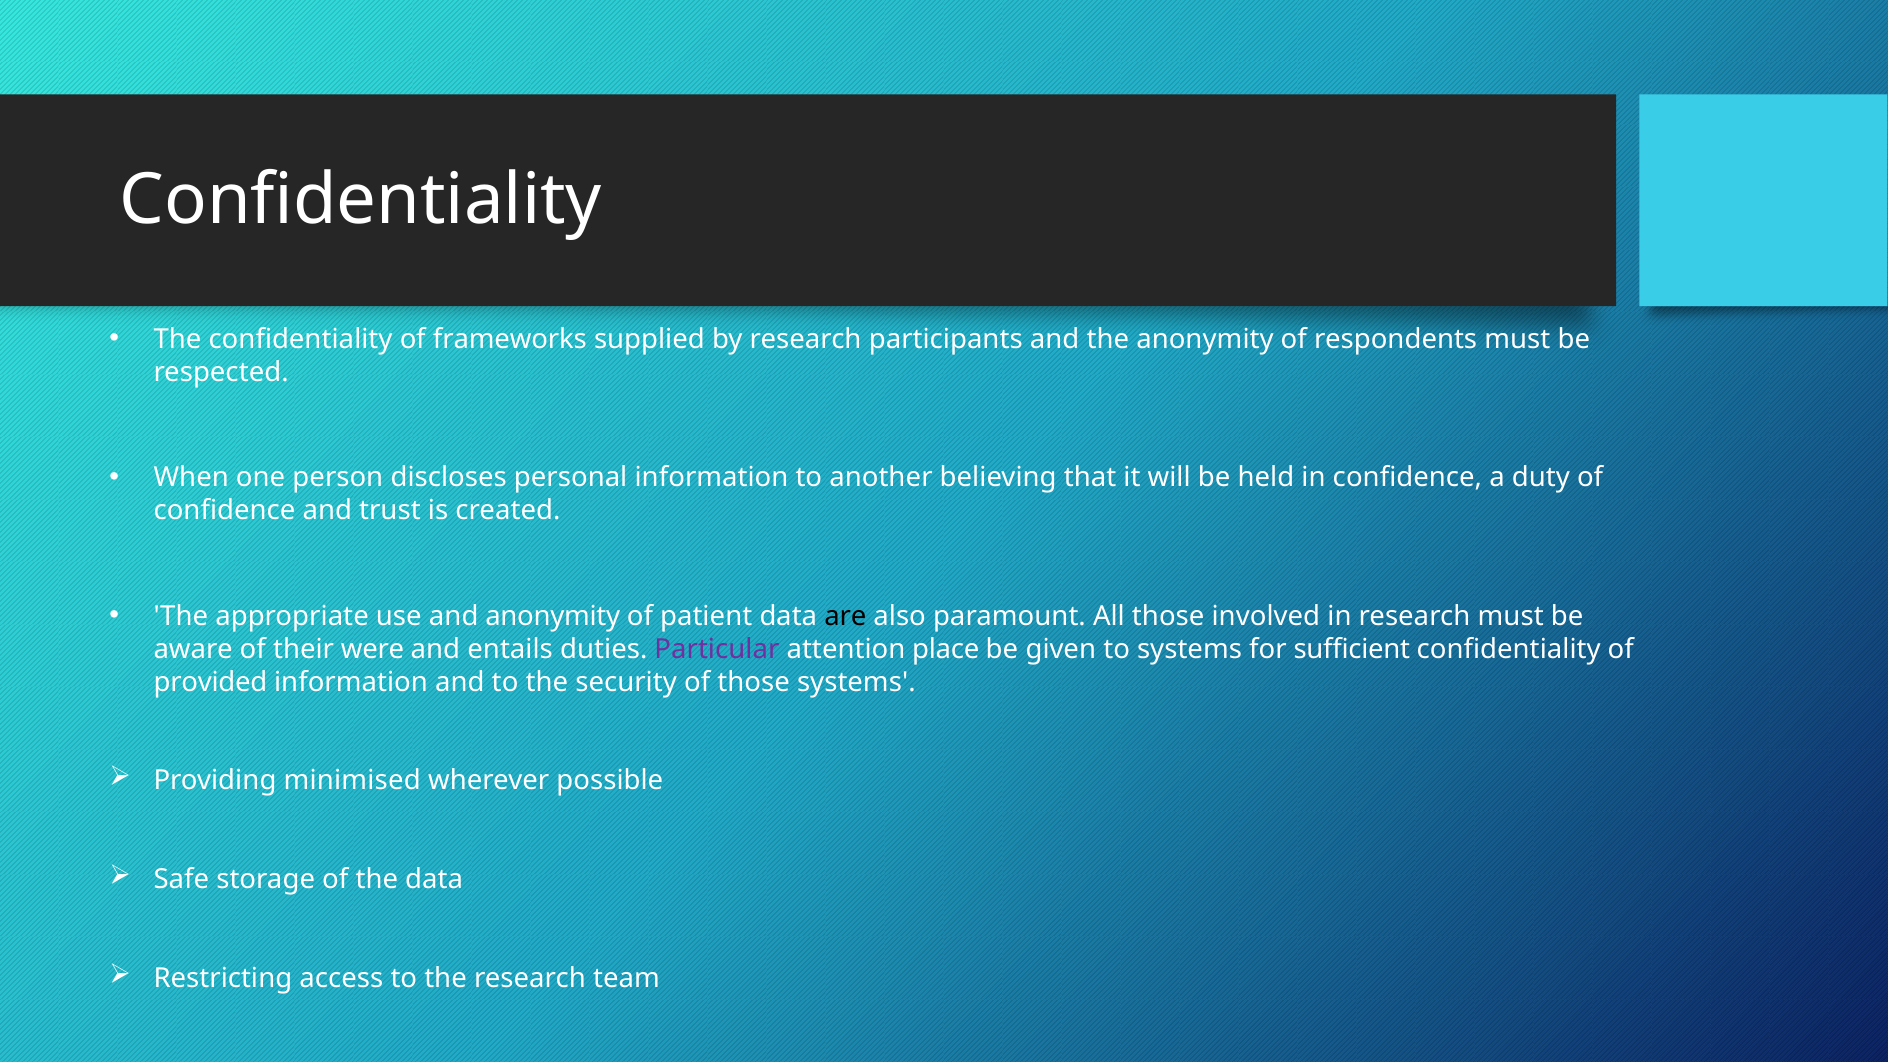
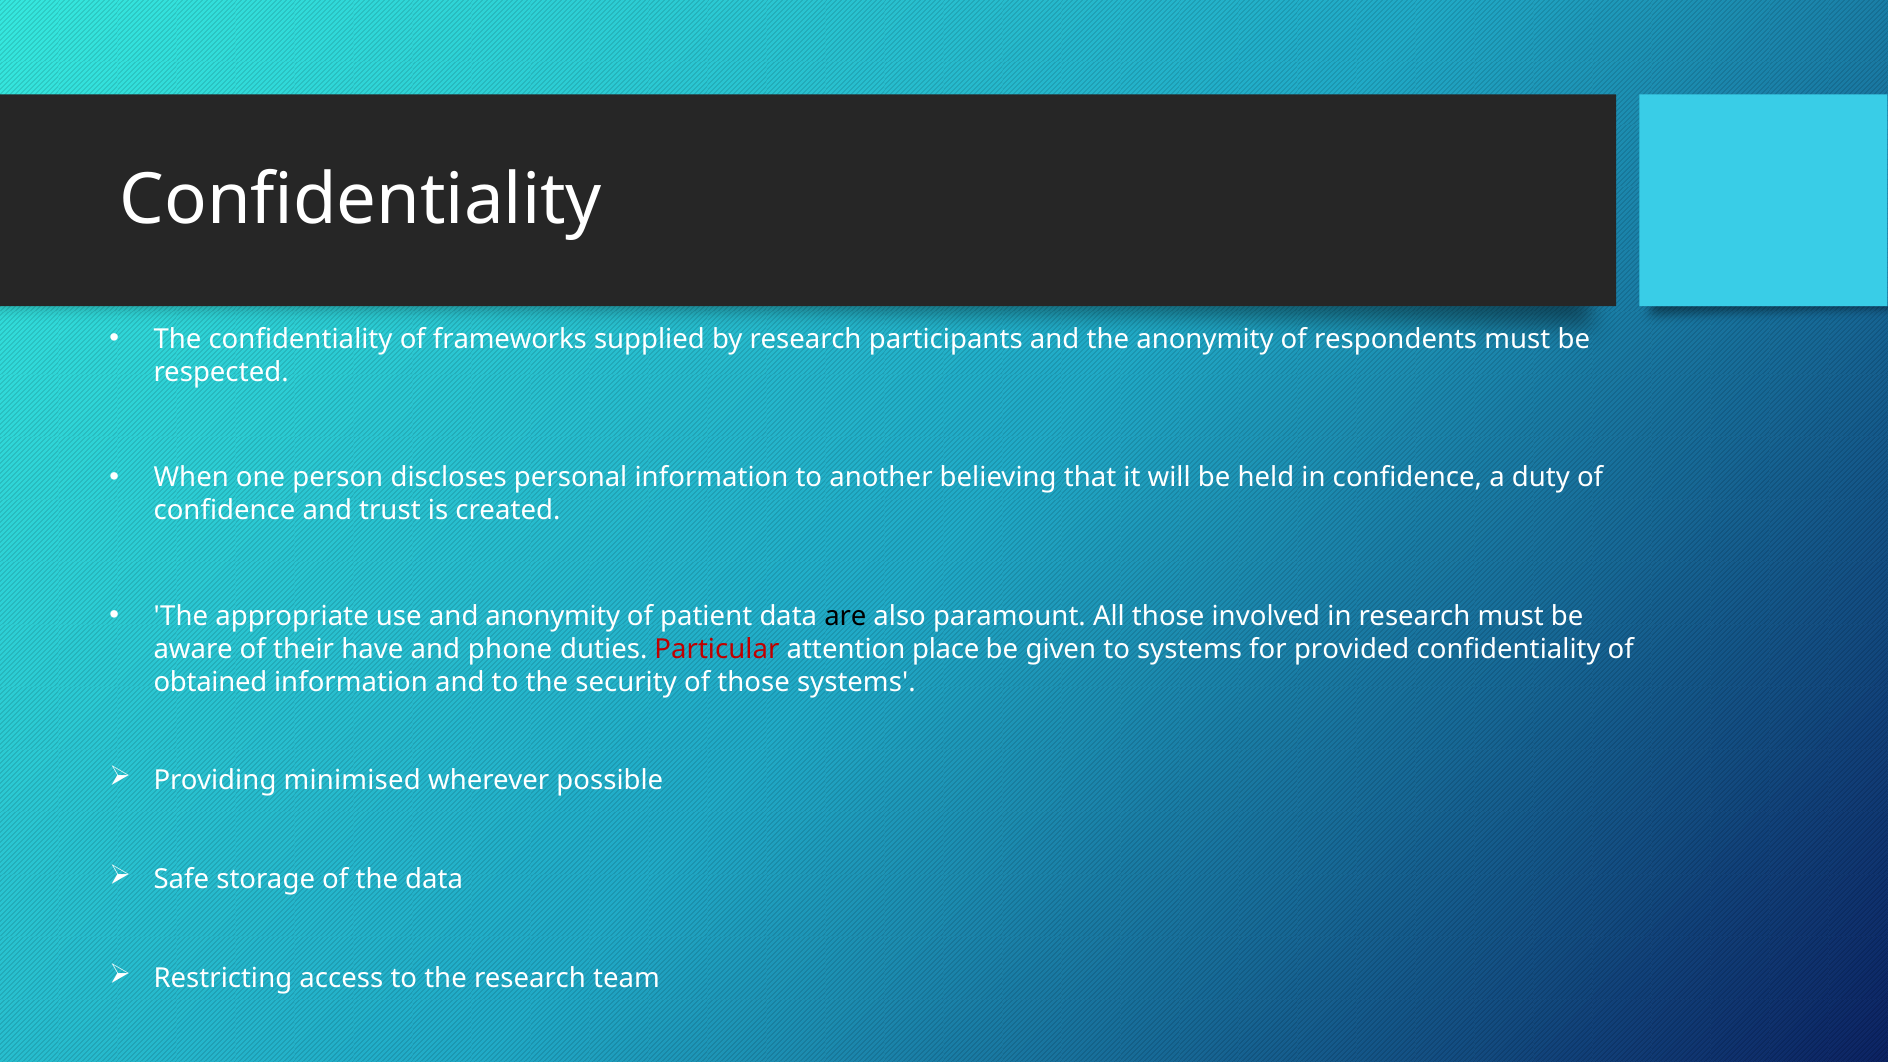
were: were -> have (372, 649)
entails: entails -> phone (510, 649)
Particular colour: purple -> red (717, 649)
sufficient: sufficient -> provided (1352, 649)
provided: provided -> obtained (210, 682)
